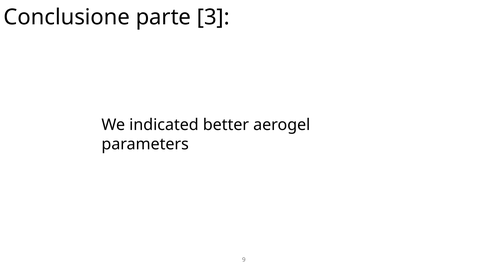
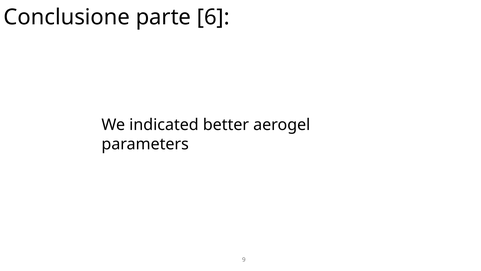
3: 3 -> 6 (213, 17)
